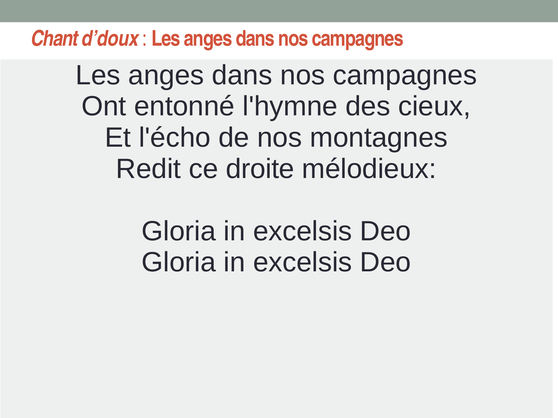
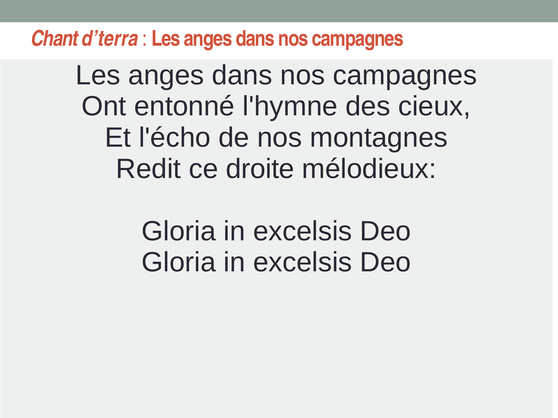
d’doux: d’doux -> d’terra (110, 39)
